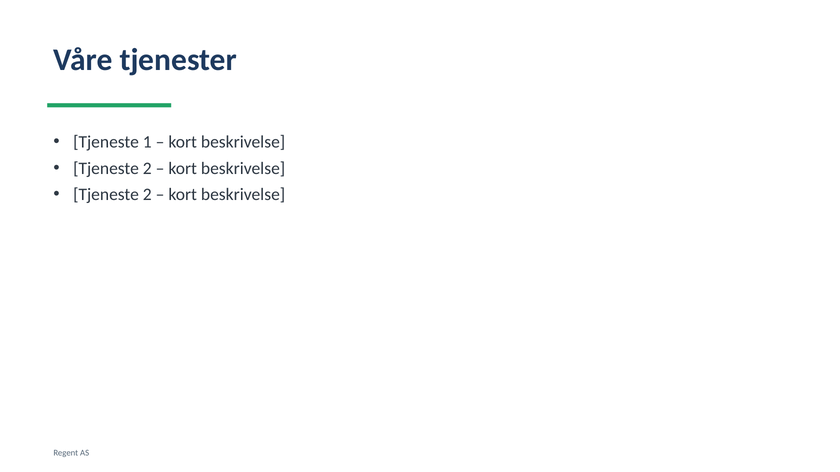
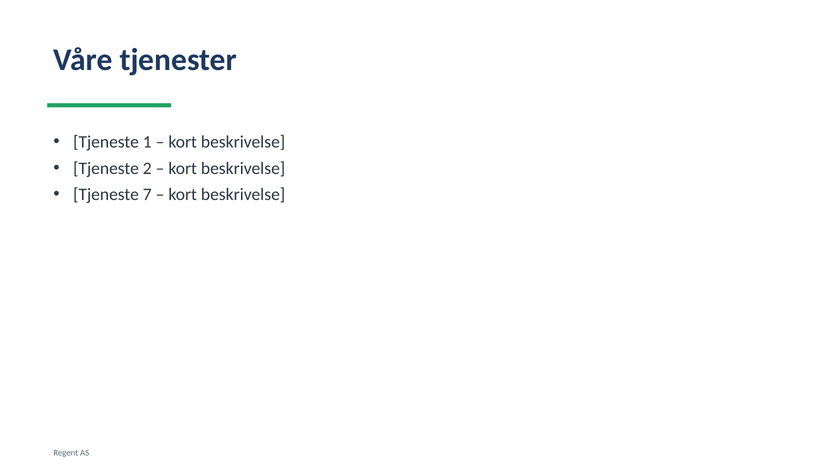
2: 2 -> 7 (147, 195)
